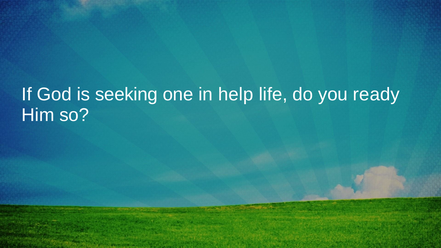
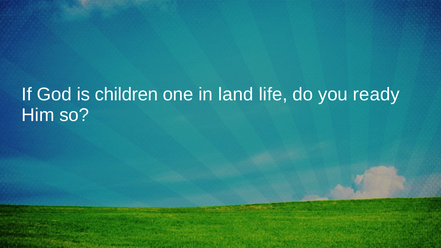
seeking: seeking -> children (127, 94)
help: help -> land (236, 94)
